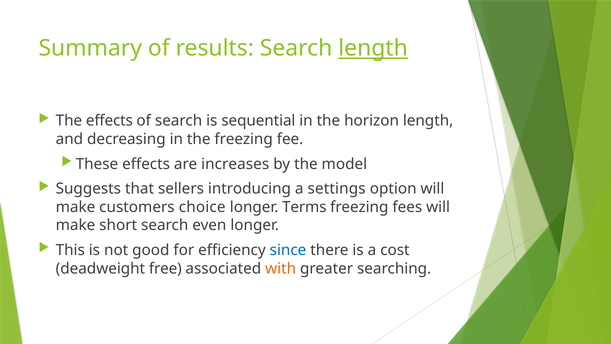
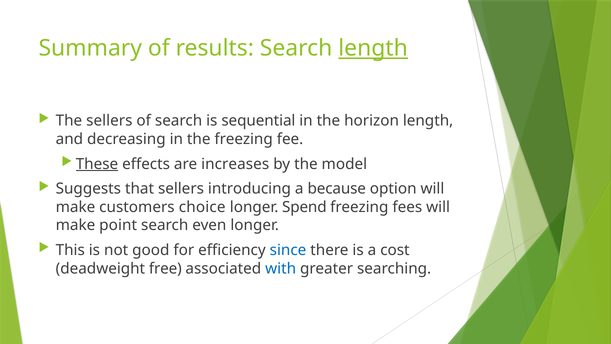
The effects: effects -> sellers (109, 121)
These underline: none -> present (97, 164)
settings: settings -> because (337, 189)
Terms: Terms -> Spend (304, 207)
short: short -> point (118, 225)
with colour: orange -> blue (281, 268)
